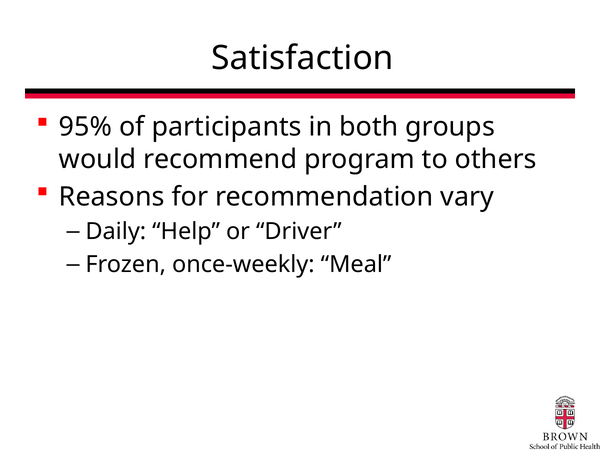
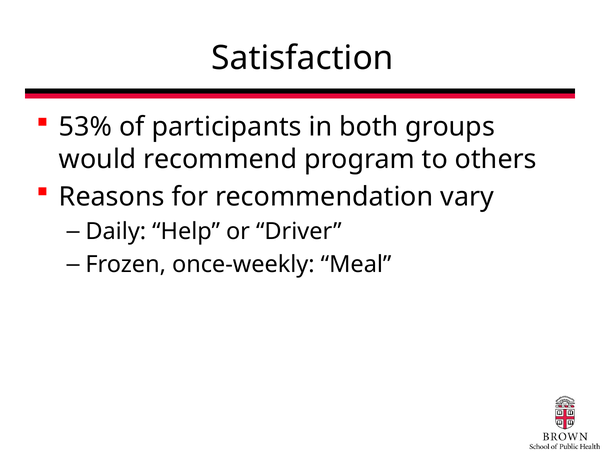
95%: 95% -> 53% (86, 127)
